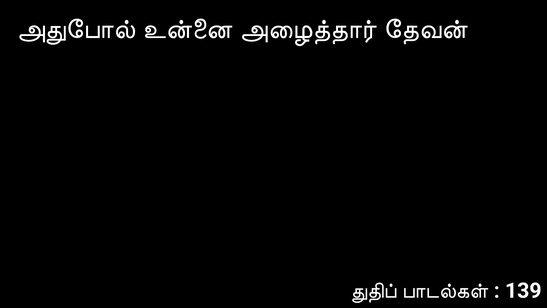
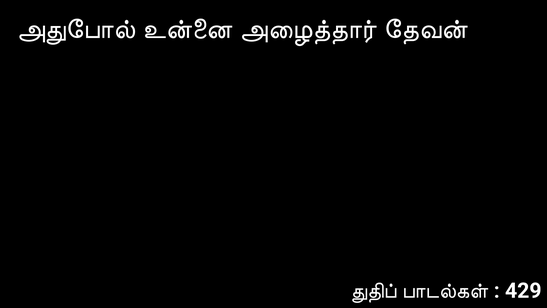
139: 139 -> 429 (523, 290)
